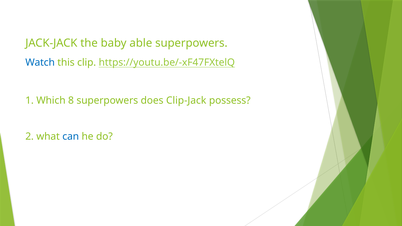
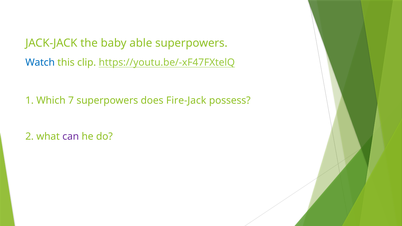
8: 8 -> 7 (71, 100)
Clip-Jack: Clip-Jack -> Fire-Jack (186, 100)
can colour: blue -> purple (71, 137)
